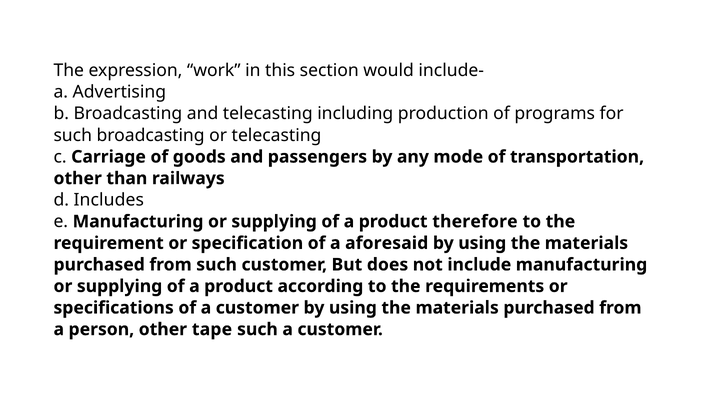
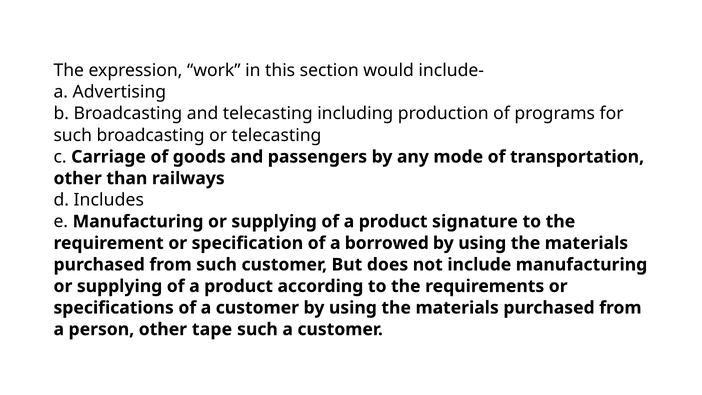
therefore: therefore -> signature (475, 221)
aforesaid: aforesaid -> borrowed (387, 243)
